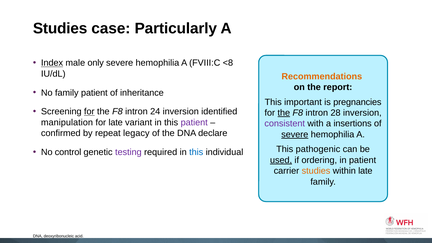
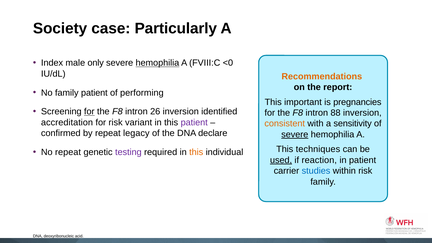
Studies: Studies -> Society (60, 28)
Index underline: present -> none (52, 63)
hemophilia underline: none -> present (157, 63)
<8: <8 -> <0 (228, 63)
inheritance: inheritance -> performing (142, 93)
24: 24 -> 26 (155, 112)
the underline: present -> none (284, 113)
28: 28 -> 88 (336, 113)
manipulation: manipulation -> accreditation (67, 122)
for late: late -> risk (116, 122)
consistent colour: purple -> orange (285, 124)
insertions: insertions -> sensitivity (353, 124)
pathogenic: pathogenic -> techniques (318, 149)
No control: control -> repeat (68, 152)
this colour: blue -> orange (196, 152)
ordering: ordering -> reaction (319, 160)
studies colour: orange -> blue (316, 171)
within late: late -> risk (365, 171)
